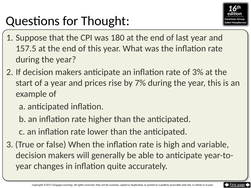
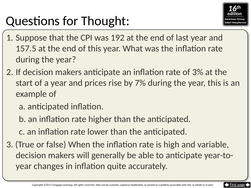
180: 180 -> 192 (118, 38)
